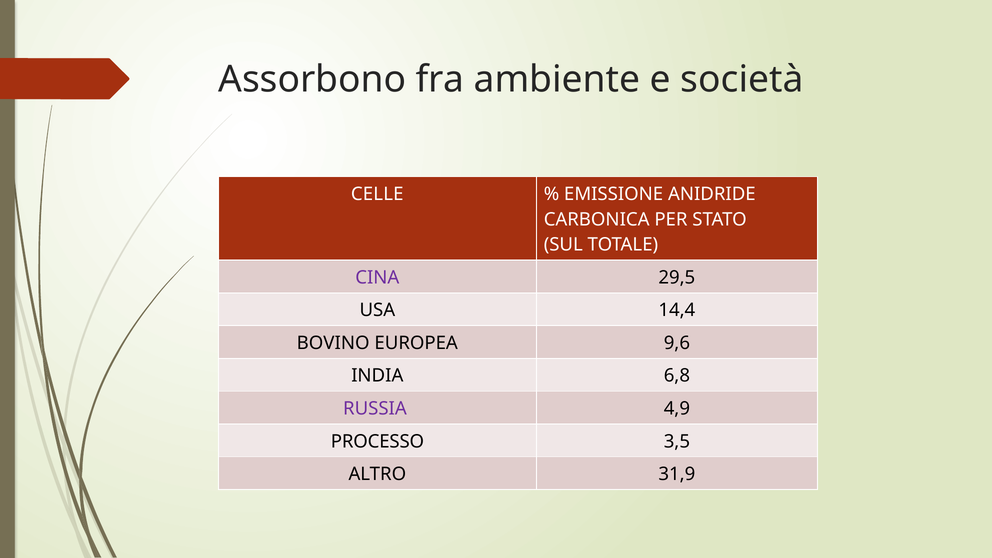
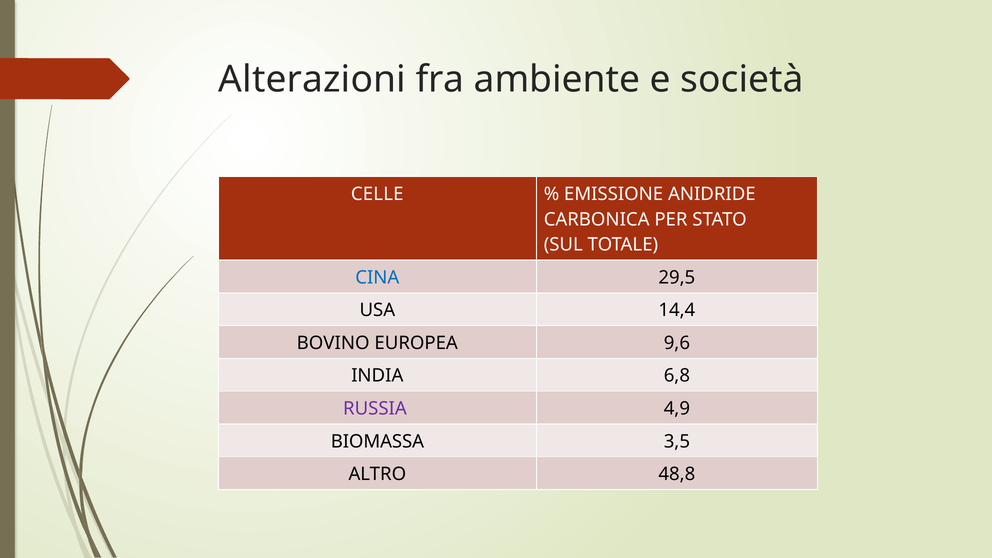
Assorbono: Assorbono -> Alterazioni (312, 79)
CINA colour: purple -> blue (377, 278)
PROCESSO: PROCESSO -> BIOMASSA (377, 441)
31,9: 31,9 -> 48,8 (677, 474)
